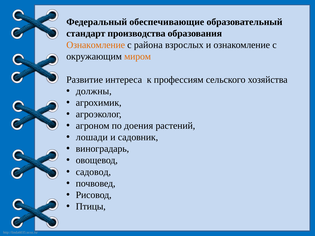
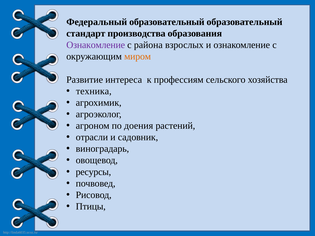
Федеральный обеспечивающие: обеспечивающие -> образовательный (167, 22)
Ознакомление colour: orange -> purple (96, 45)
должны: должны -> техника (94, 91)
лошади: лошади -> отрасли (92, 137)
садовод: садовод -> ресурсы (93, 172)
